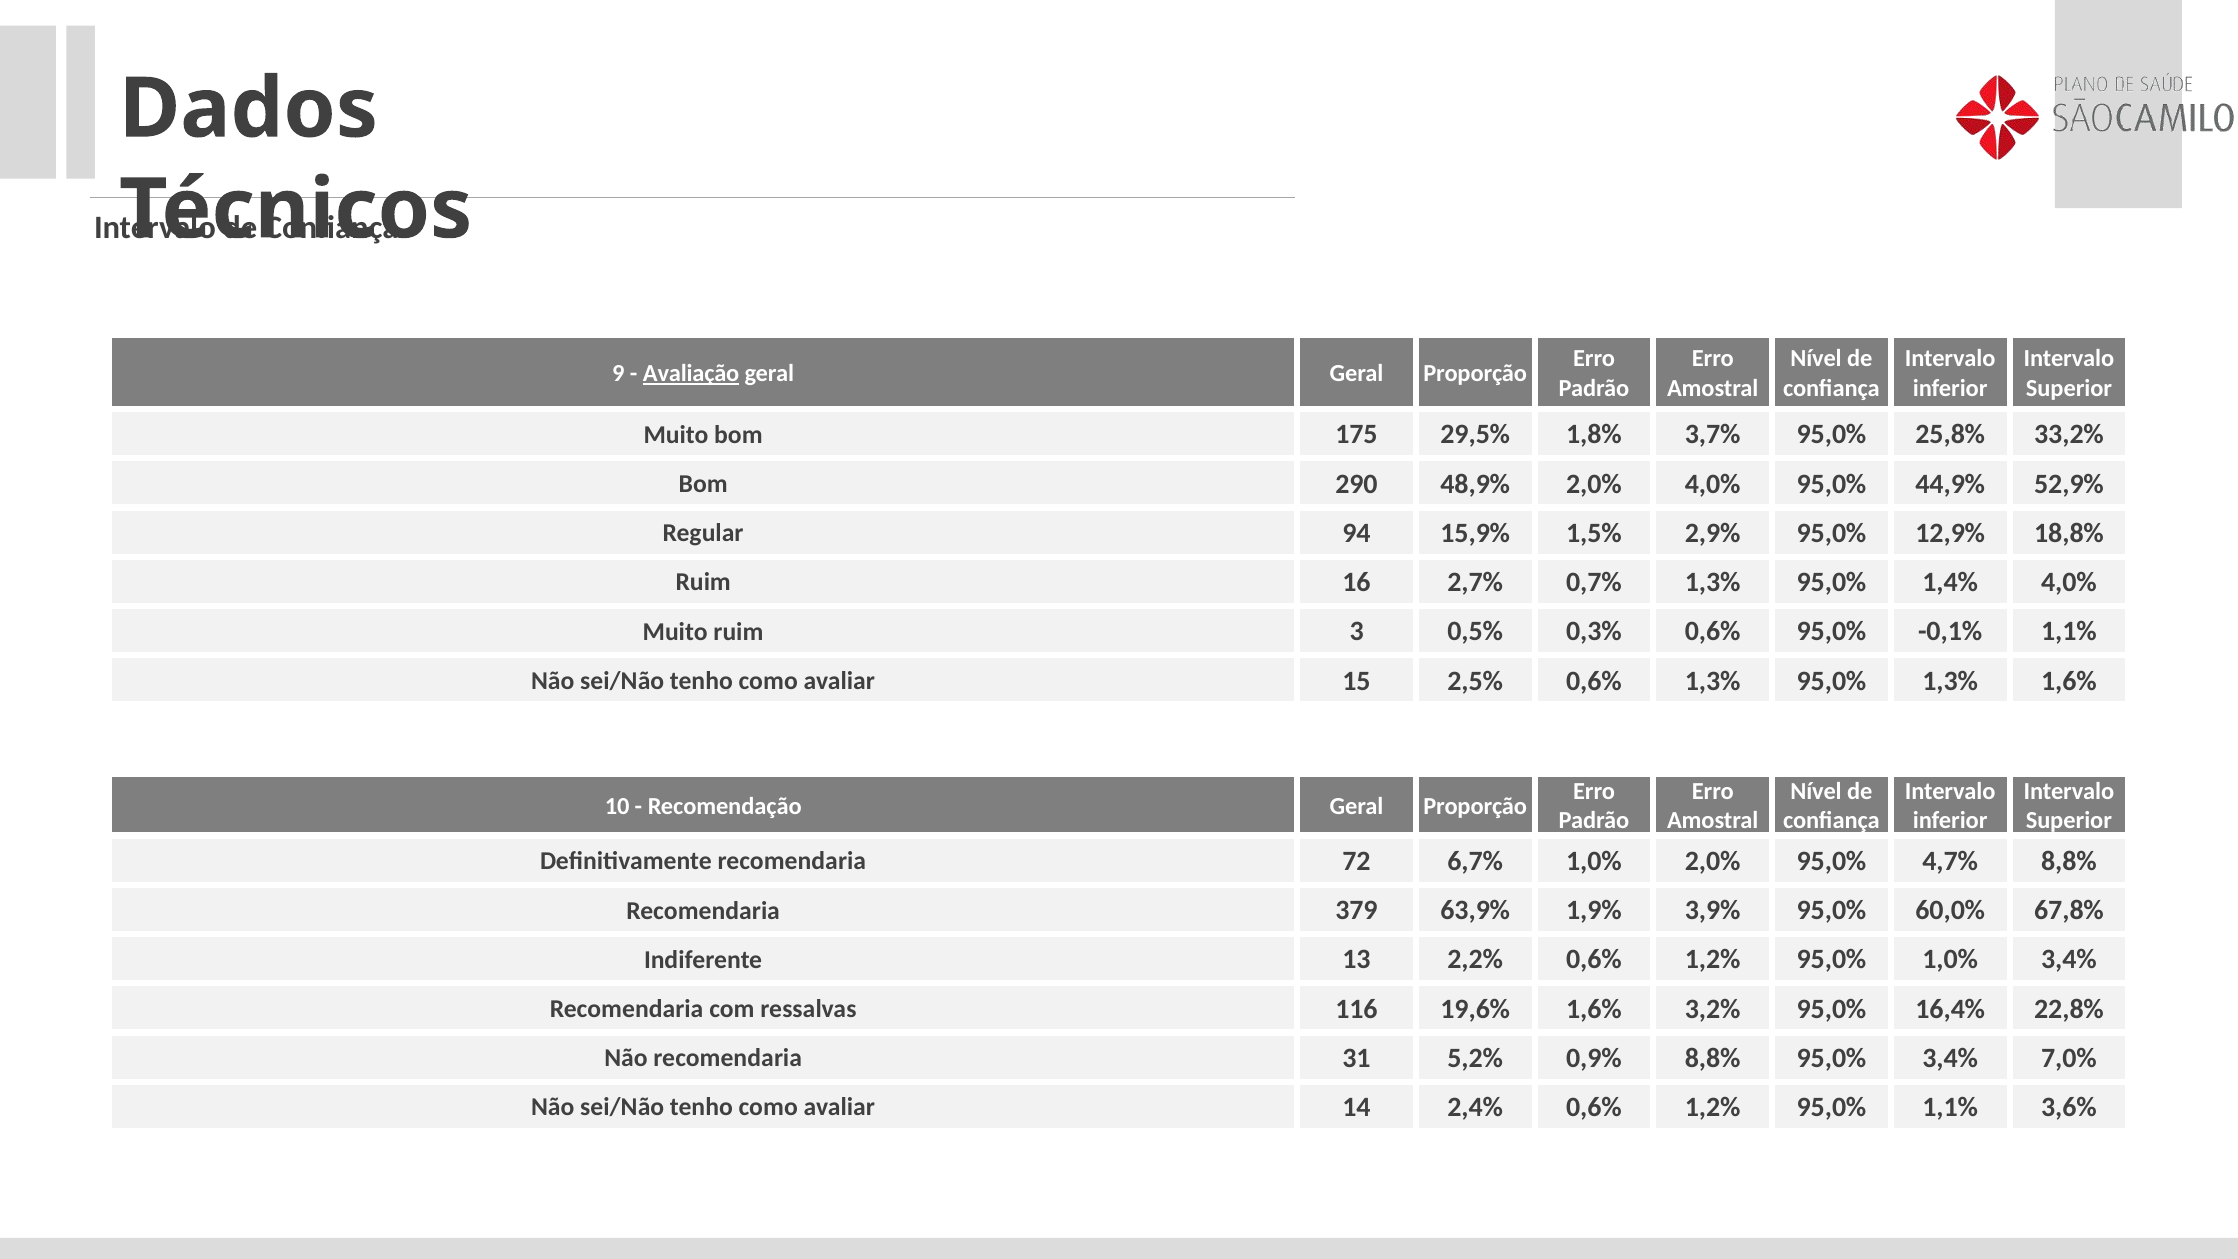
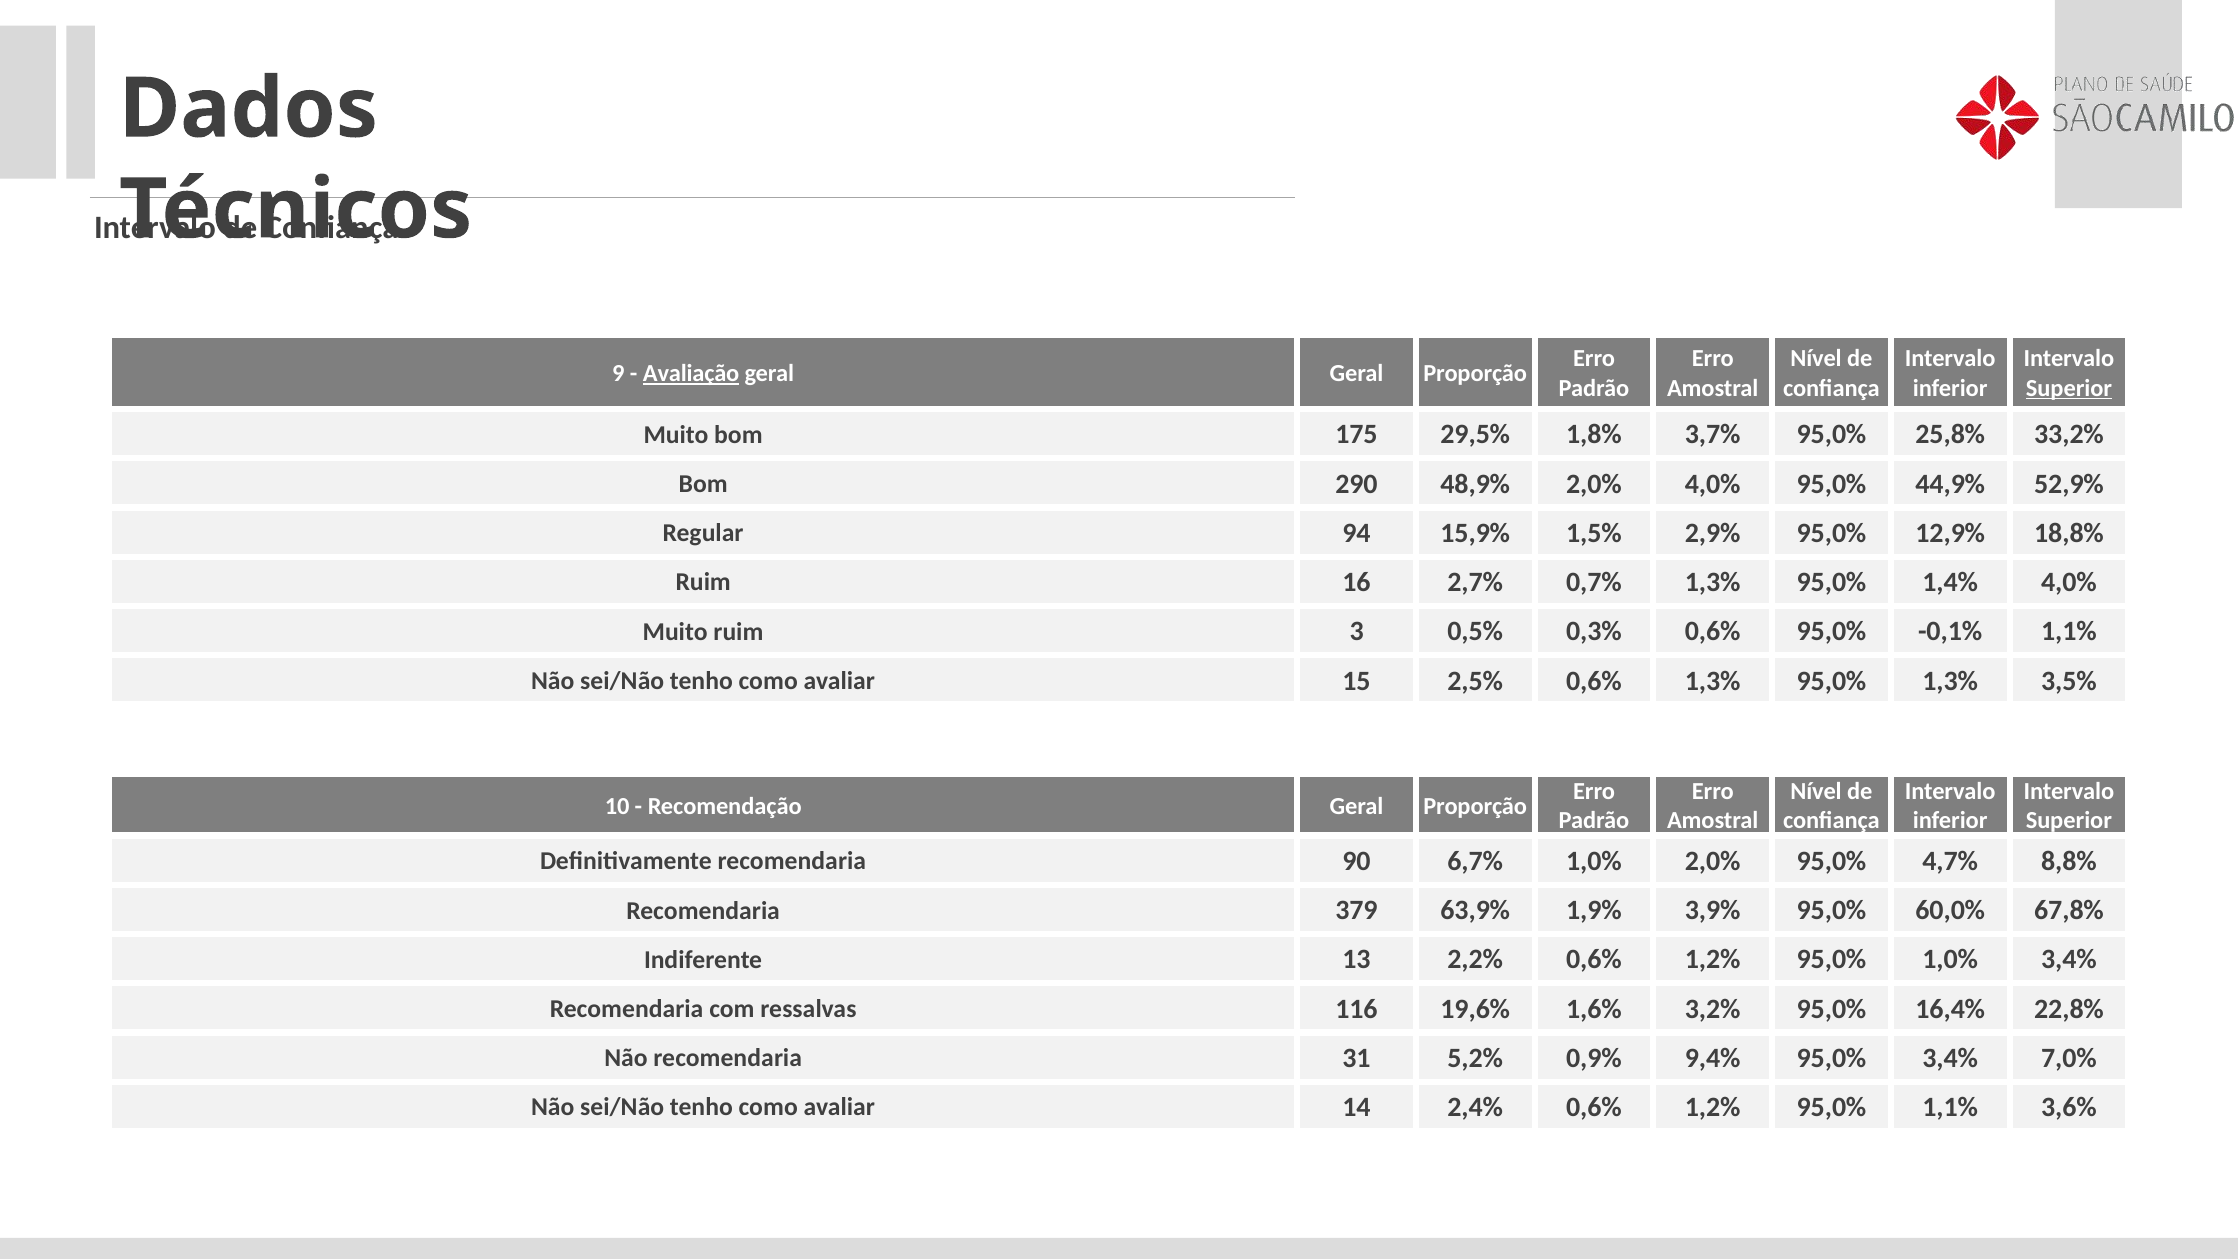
Superior underline: none -> present (2069, 388)
1,3% 1,6%: 1,6% -> 3,5% (2069, 681)
72: 72 -> 90 (1357, 861)
0,9% 8,8%: 8,8% -> 9,4% (1713, 1058)
